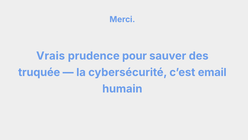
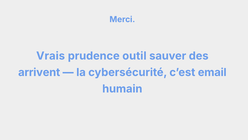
pour: pour -> outil (134, 56)
truquée: truquée -> arrivent (39, 72)
